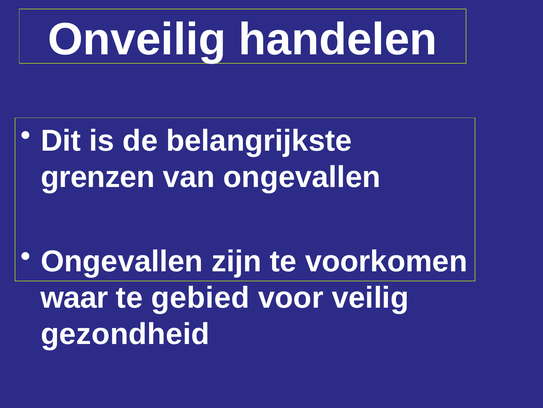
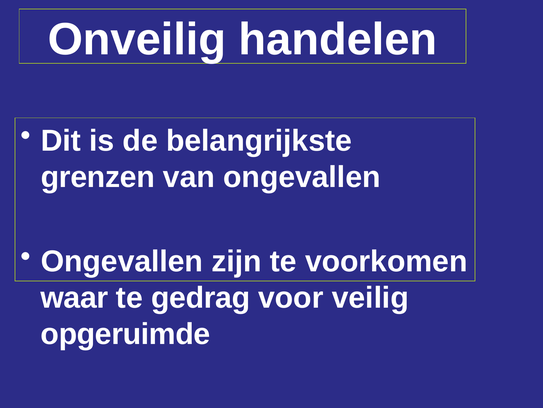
gebied: gebied -> gedrag (201, 297)
gezondheid: gezondheid -> opgeruimde (125, 334)
